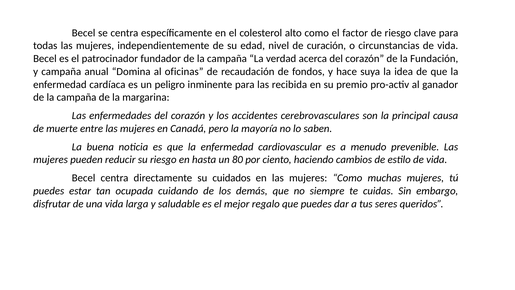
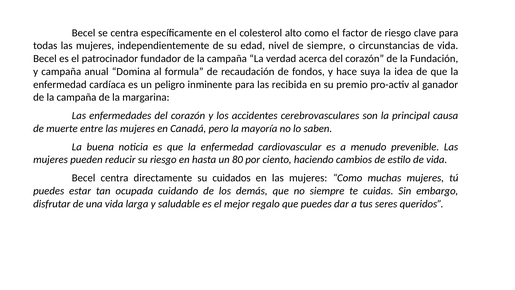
de curación: curación -> siempre (326, 46)
oficinas: oficinas -> formula (184, 71)
